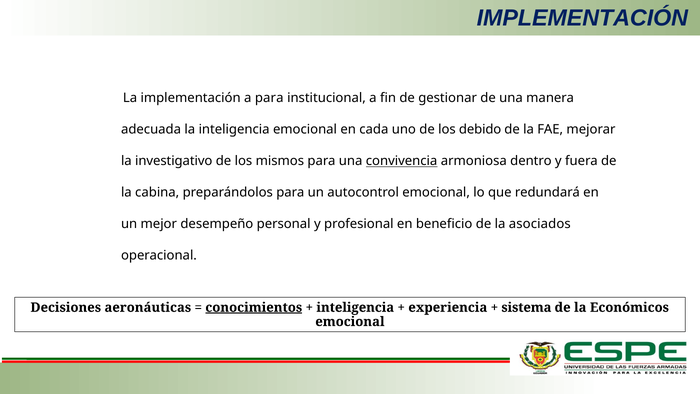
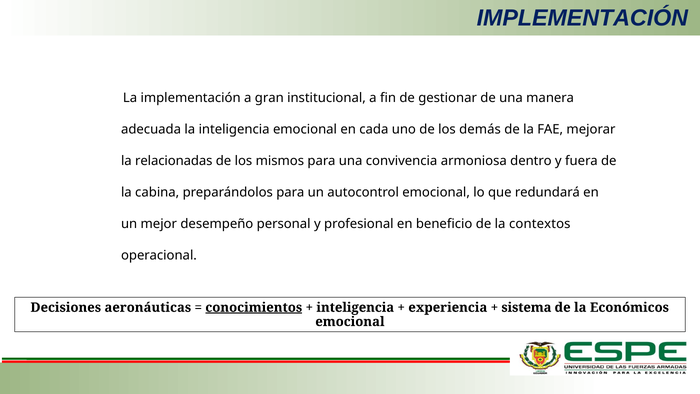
a para: para -> gran (269, 98)
debido: debido -> demás (480, 129)
investigativo: investigativo -> relacionadas (174, 161)
convivencia underline: present -> none (402, 161)
asociados: asociados -> contextos (540, 224)
